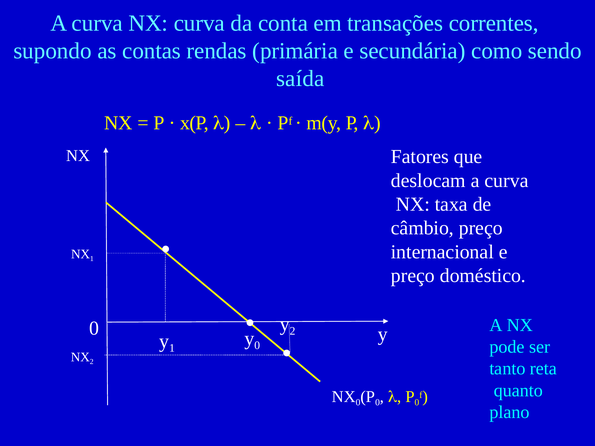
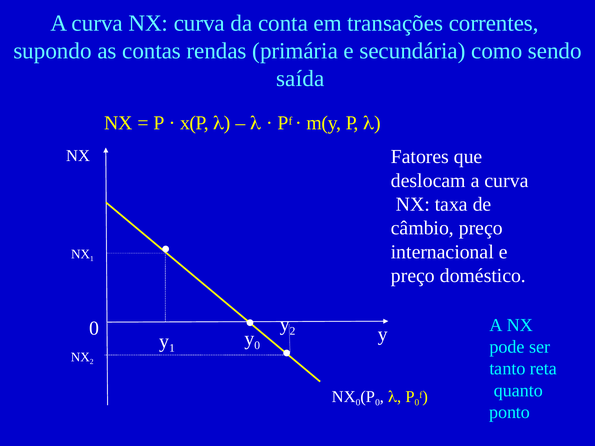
plano: plano -> ponto (510, 412)
